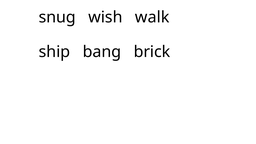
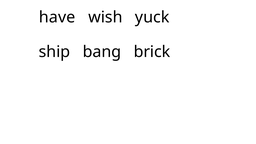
snug: snug -> have (57, 17)
walk: walk -> yuck (152, 17)
